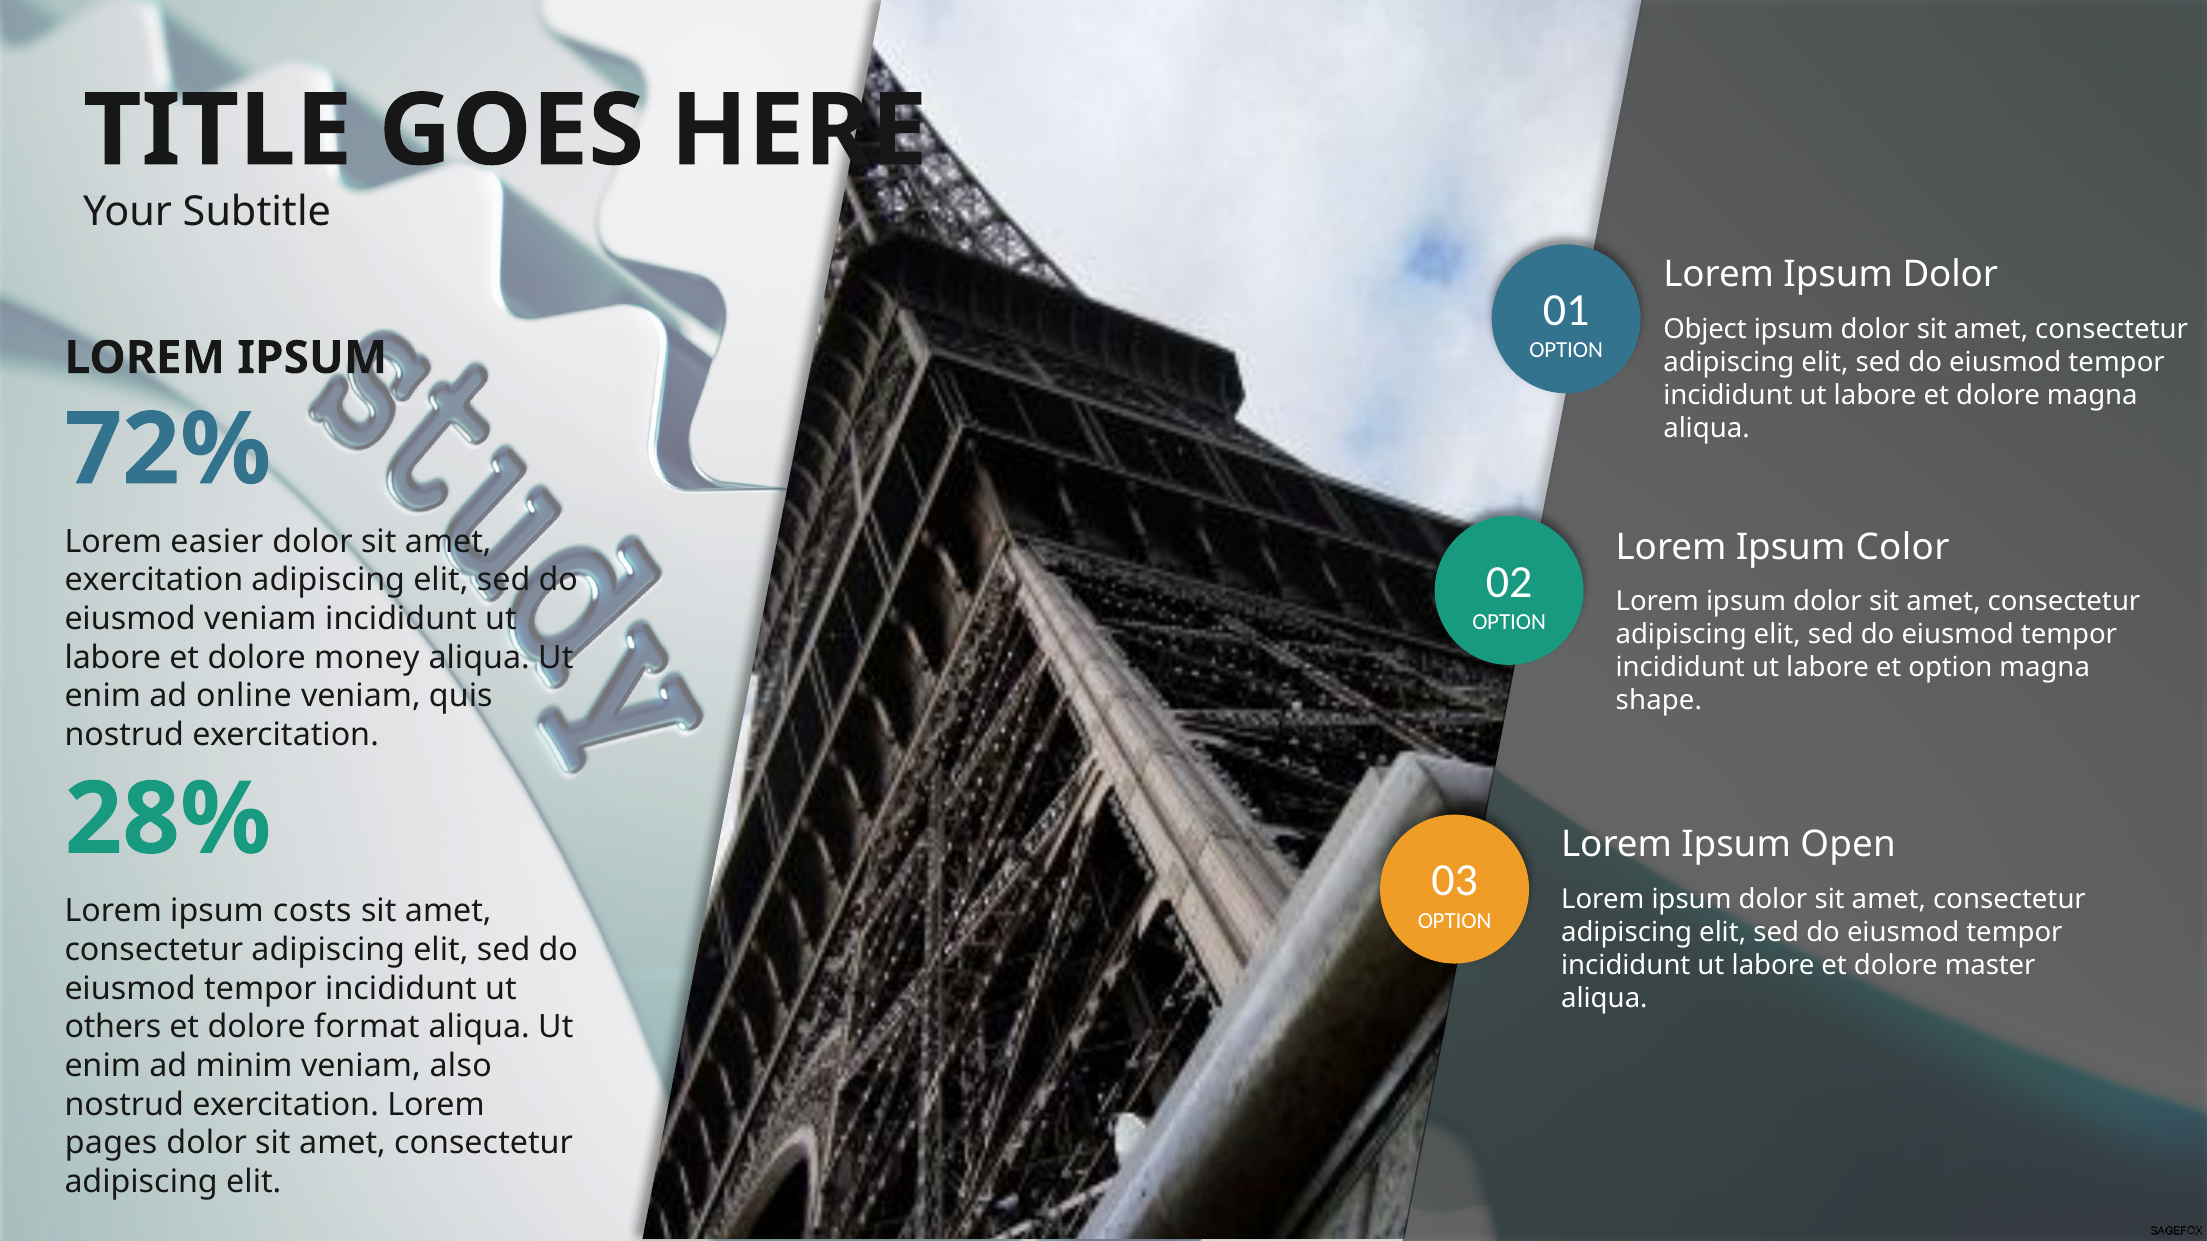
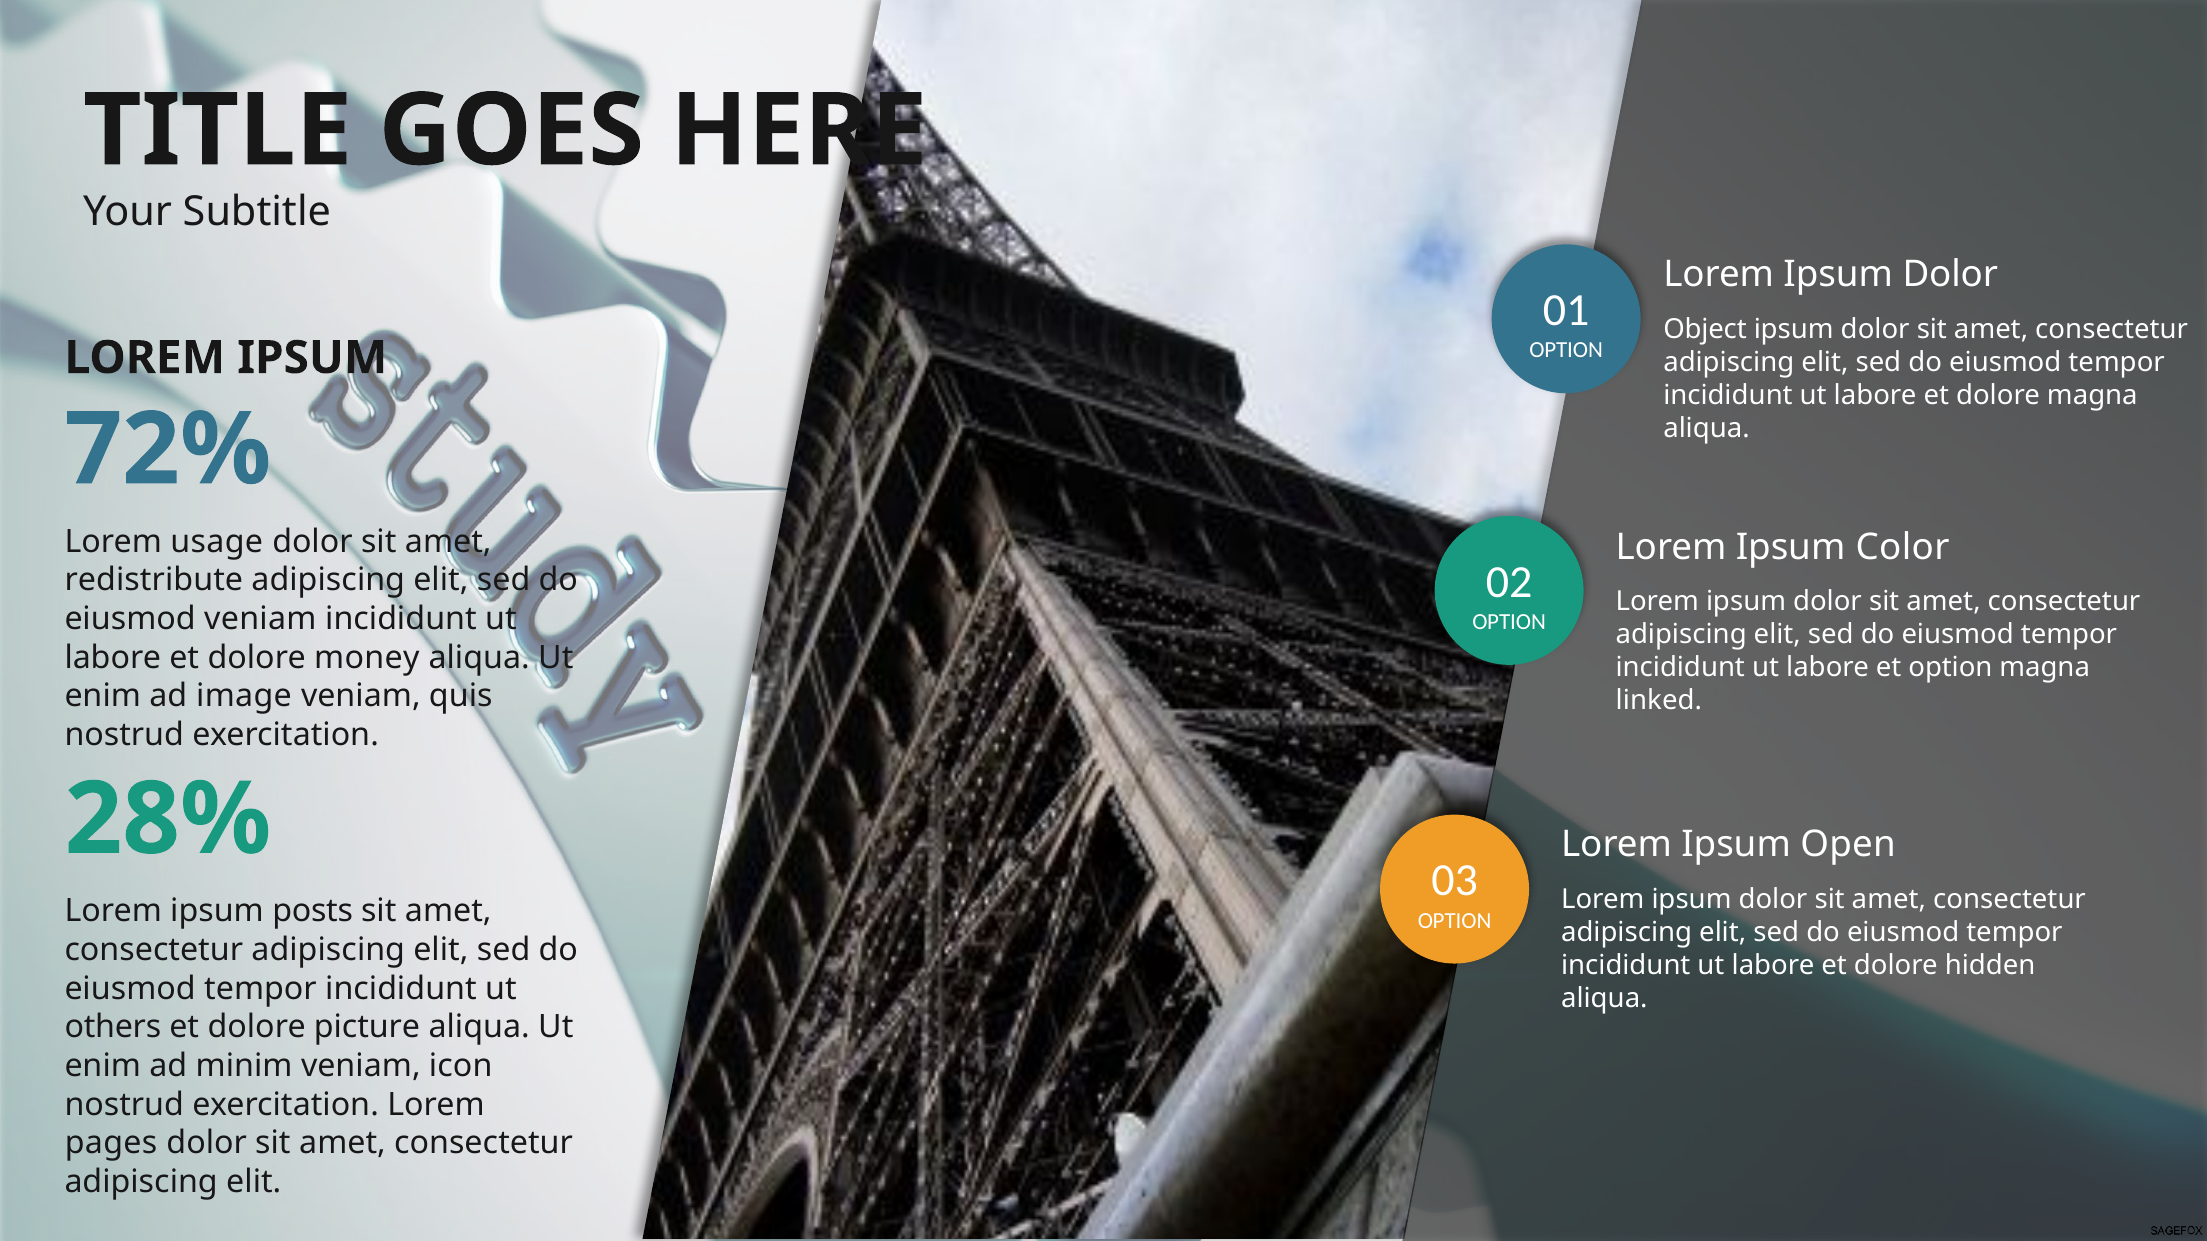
easier: easier -> usage (217, 542)
exercitation: exercitation -> redistribute (154, 580)
online: online -> image (244, 696)
shape: shape -> linked (1659, 701)
costs: costs -> posts (313, 912)
master: master -> hidden (1990, 966)
format: format -> picture (367, 1027)
also: also -> icon (461, 1066)
